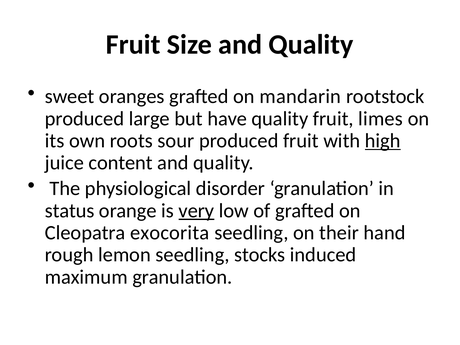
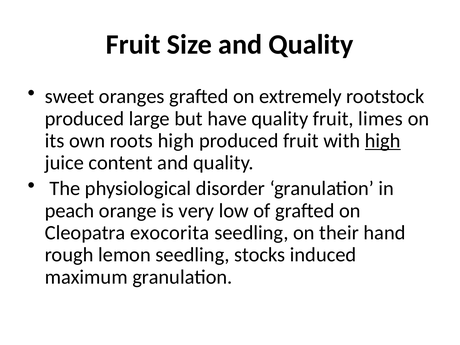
mandarin: mandarin -> extremely (300, 96)
roots sour: sour -> high (176, 141)
status: status -> peach (70, 211)
very underline: present -> none (196, 211)
